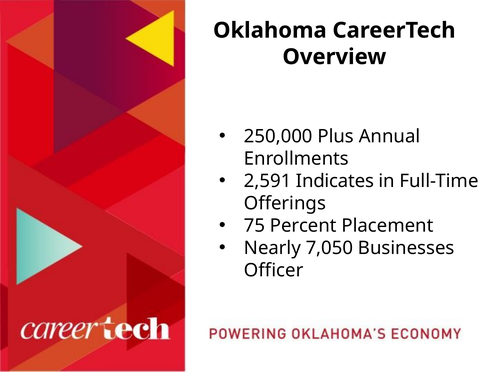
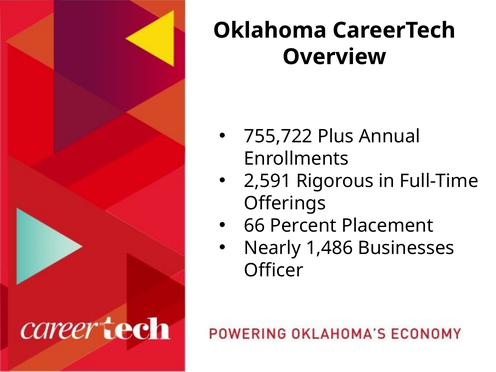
250,000: 250,000 -> 755,722 (278, 136)
Indicates: Indicates -> Rigorous (335, 181)
75: 75 -> 66 (254, 226)
7,050: 7,050 -> 1,486 (329, 248)
